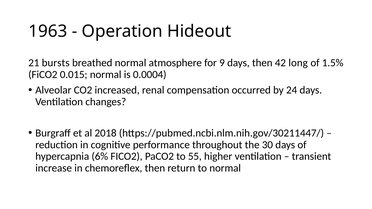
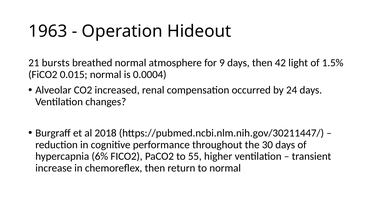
long: long -> light (298, 63)
